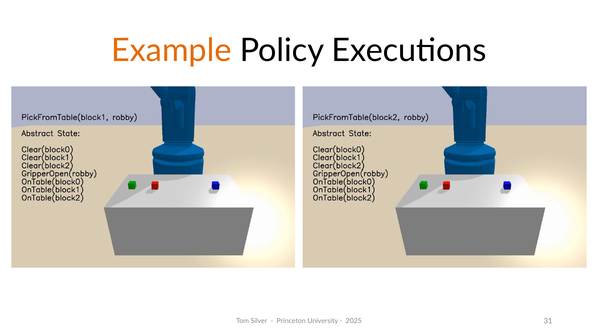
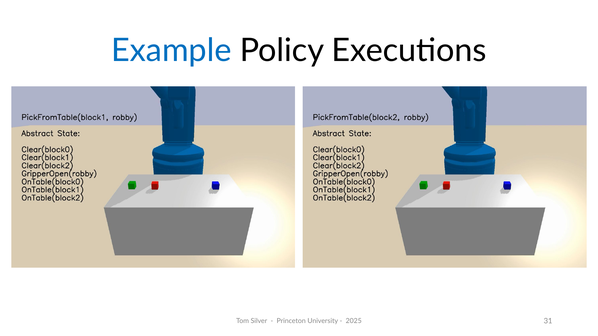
Example colour: orange -> blue (171, 51)
